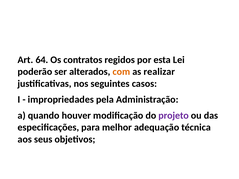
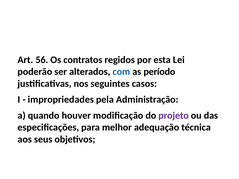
64: 64 -> 56 (42, 60)
com colour: orange -> blue (121, 72)
realizar: realizar -> período (159, 72)
